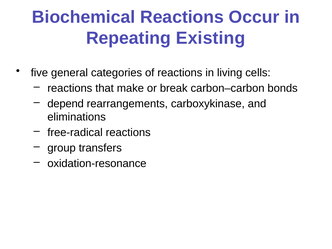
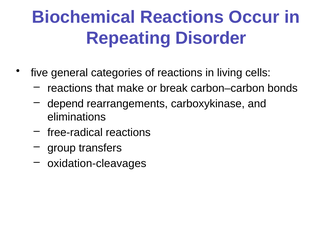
Existing: Existing -> Disorder (211, 38)
oxidation-resonance: oxidation-resonance -> oxidation-cleavages (97, 163)
